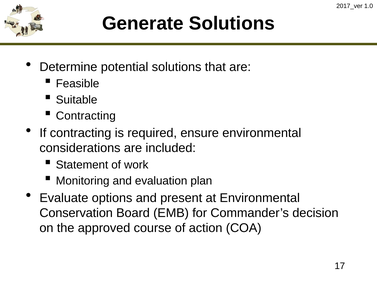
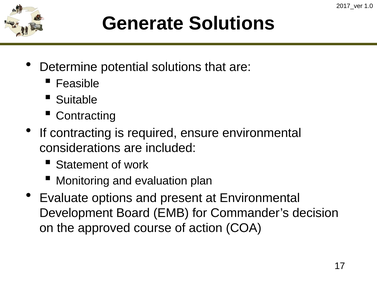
Conservation: Conservation -> Development (76, 213)
